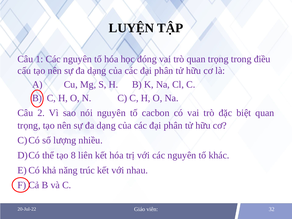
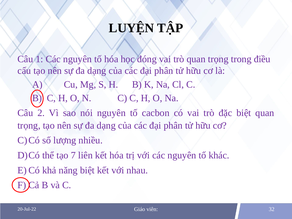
8: 8 -> 7 (73, 155)
năng trúc: trúc -> biệt (87, 170)
